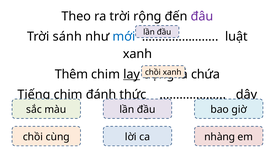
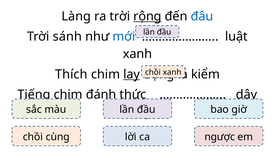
Theo: Theo -> Làng (76, 16)
rộng underline: none -> present (147, 16)
đâu colour: purple -> blue (202, 16)
Thêm: Thêm -> Thích (71, 74)
chứa: chứa -> kiểm (205, 74)
nhàng: nhàng -> ngược (220, 137)
